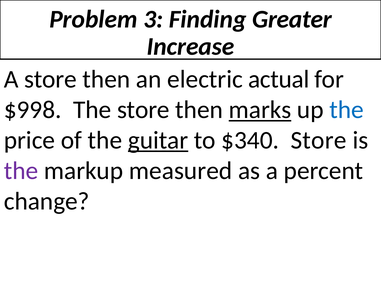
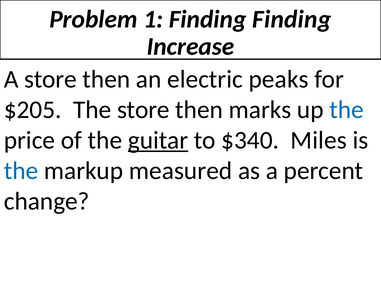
3: 3 -> 1 (153, 19)
Finding Greater: Greater -> Finding (292, 19)
actual: actual -> peaks (279, 79)
$998: $998 -> $205 (33, 110)
marks underline: present -> none (260, 110)
$340 Store: Store -> Miles (319, 140)
the colour: purple -> blue (21, 171)
